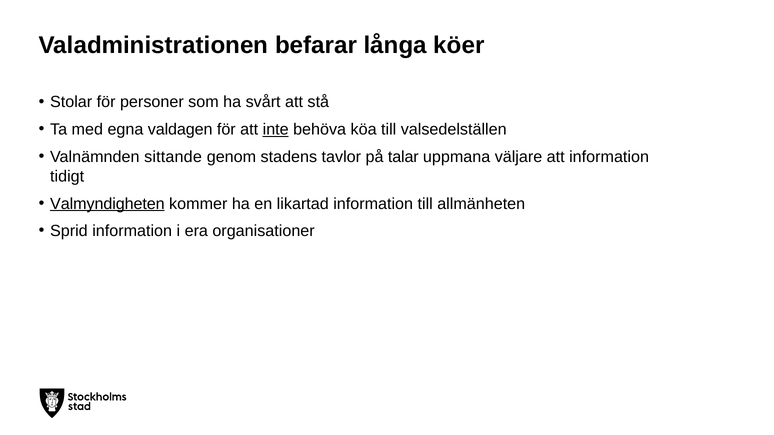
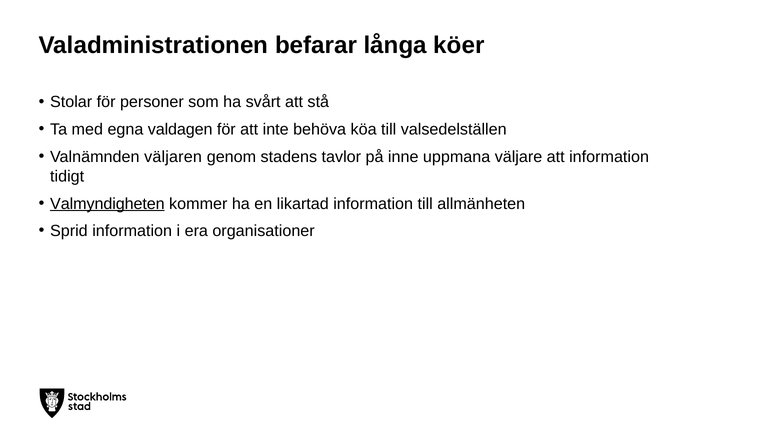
inte underline: present -> none (276, 130)
sittande: sittande -> väljaren (173, 157)
talar: talar -> inne (403, 157)
